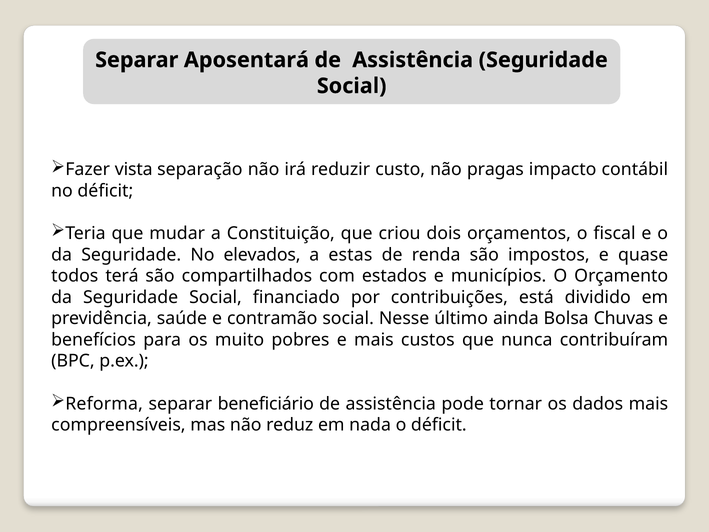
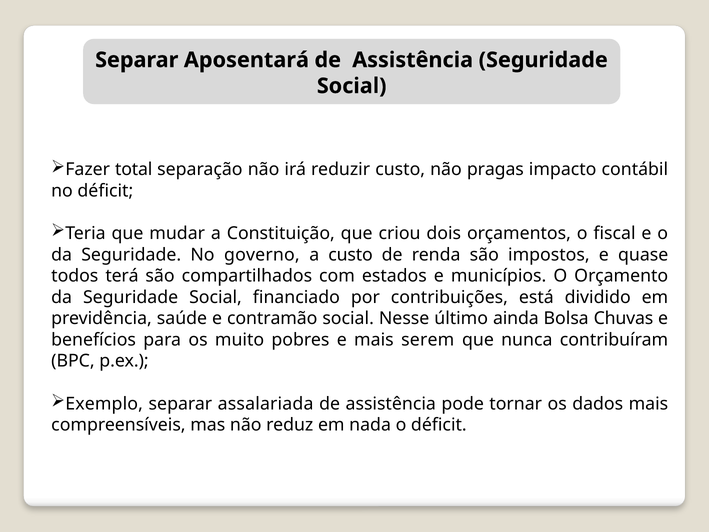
vista: vista -> total (134, 170)
elevados: elevados -> governo (262, 255)
a estas: estas -> custo (351, 255)
custos: custos -> serem (428, 340)
Reforma: Reforma -> Exemplo (104, 404)
beneficiário: beneficiário -> assalariada (266, 404)
